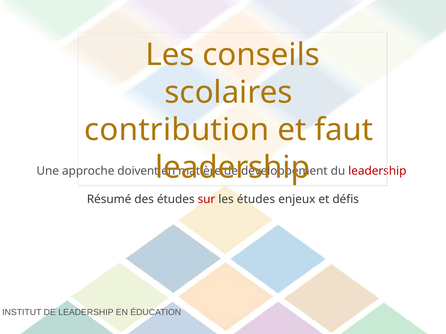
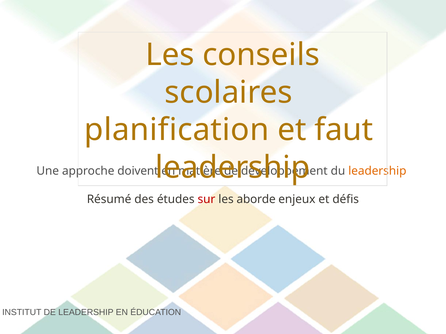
contribution: contribution -> planification (177, 130)
leadership colour: red -> orange (377, 171)
les études: études -> aborde (256, 199)
